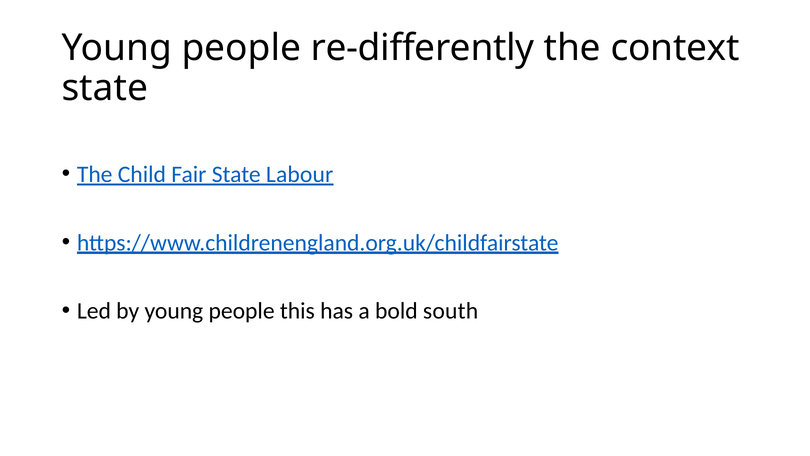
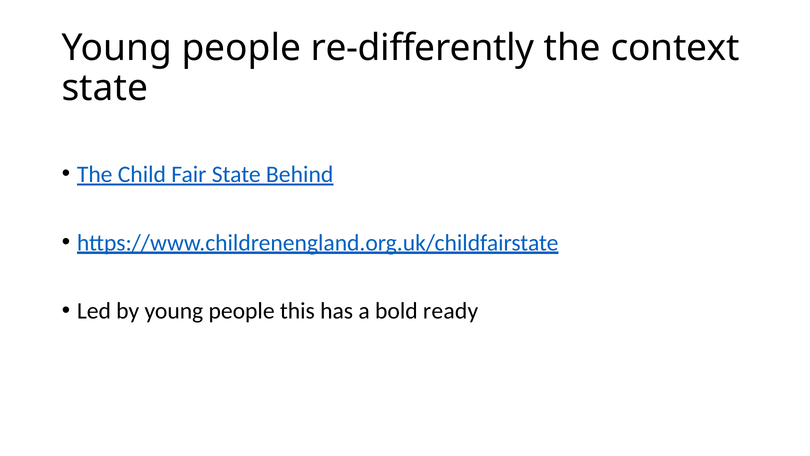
Labour: Labour -> Behind (300, 174)
south: south -> ready (451, 311)
